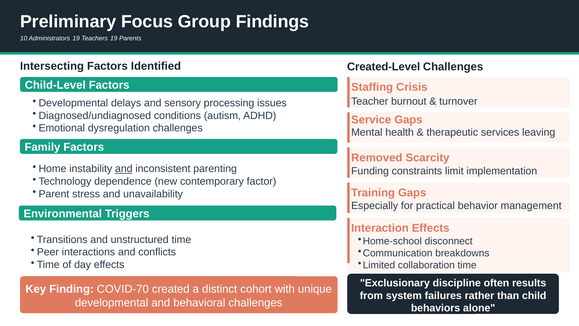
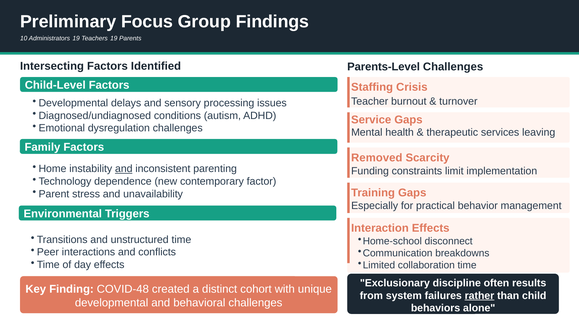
Created-Level: Created-Level -> Parents-Level (384, 67)
COVID-70: COVID-70 -> COVID-48 (123, 289)
rather underline: none -> present (479, 295)
